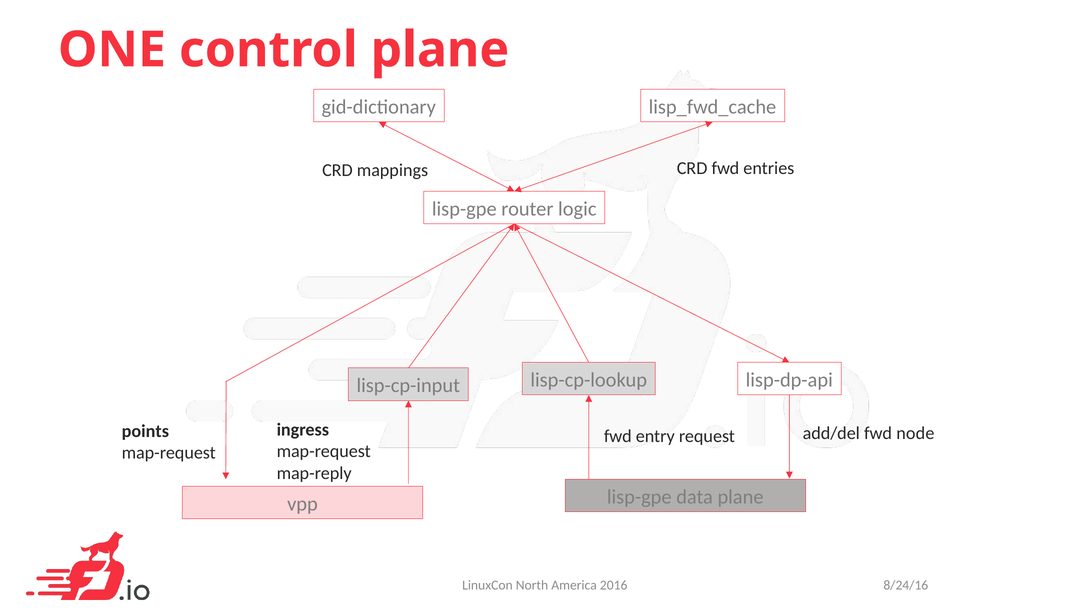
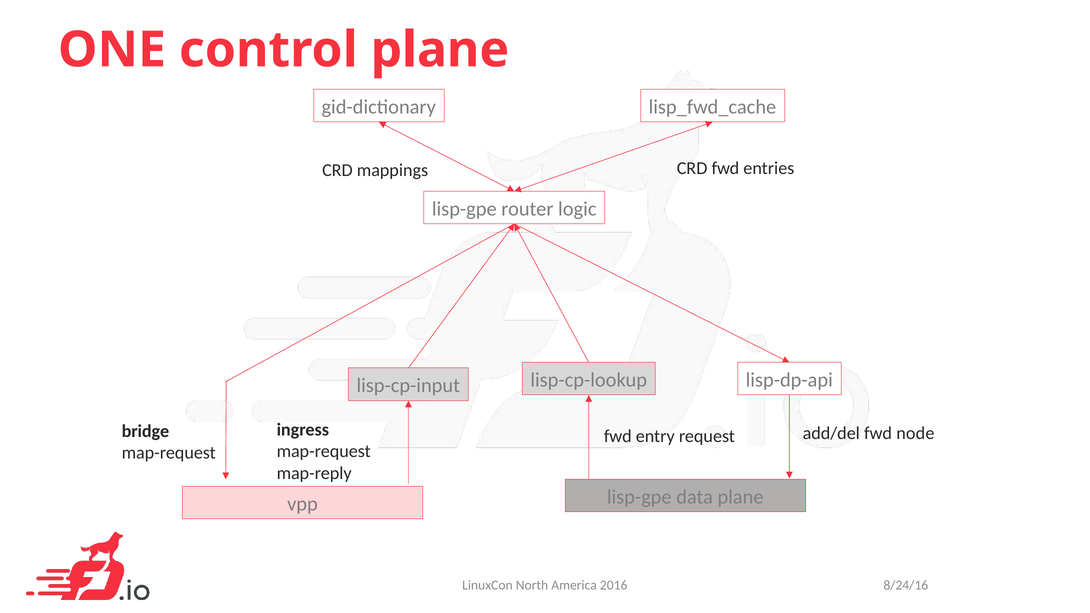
points: points -> bridge (145, 431)
